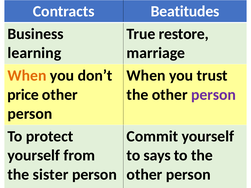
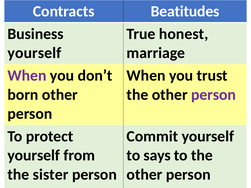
restore: restore -> honest (184, 34)
learning: learning -> yourself (34, 53)
When colour: orange -> purple (27, 76)
price: price -> born (23, 95)
